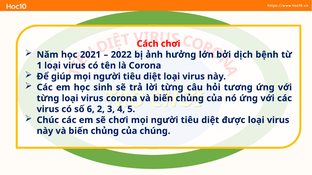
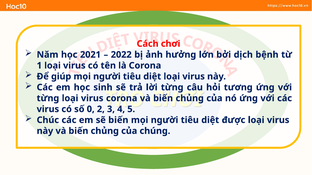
6: 6 -> 0 (91, 109)
sẽ chơi: chơi -> biến (118, 120)
